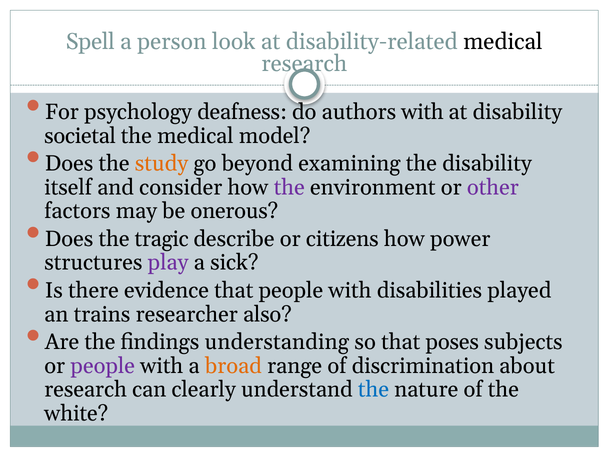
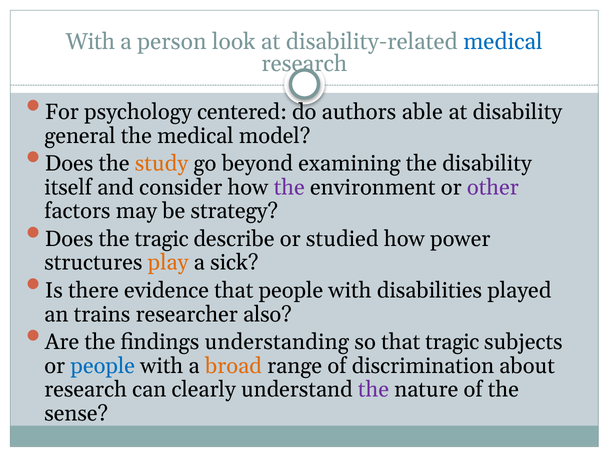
Spell: Spell -> With (90, 42)
medical colour: black -> blue (503, 42)
deafness: deafness -> centered (242, 112)
authors with: with -> able (422, 112)
societal: societal -> general (80, 136)
onerous: onerous -> strategy (234, 211)
citizens: citizens -> studied (342, 239)
play colour: purple -> orange (168, 263)
that poses: poses -> tragic (452, 342)
people colour: purple -> blue (103, 366)
the colour: blue -> purple (373, 389)
white: white -> sense (76, 413)
